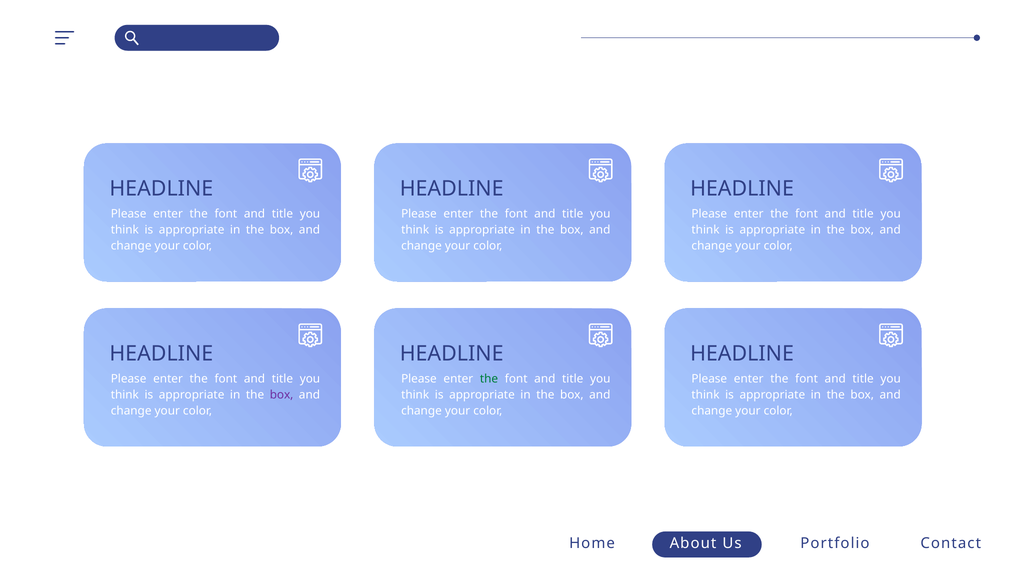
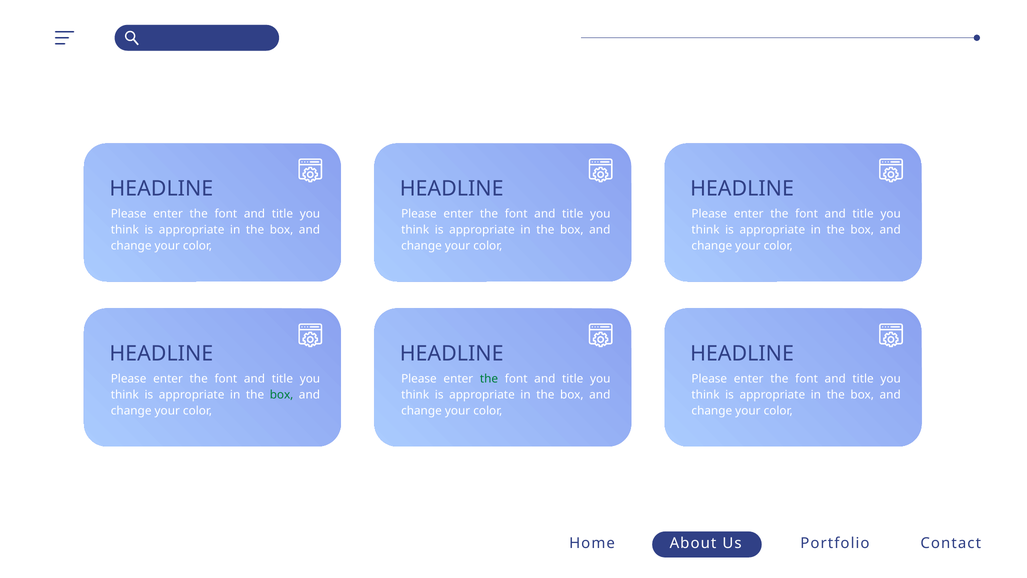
box colour: purple -> green (282, 395)
